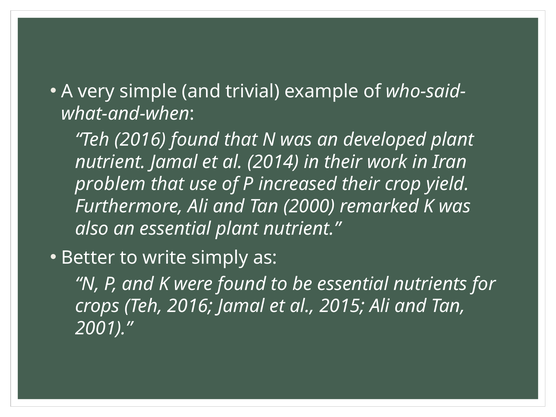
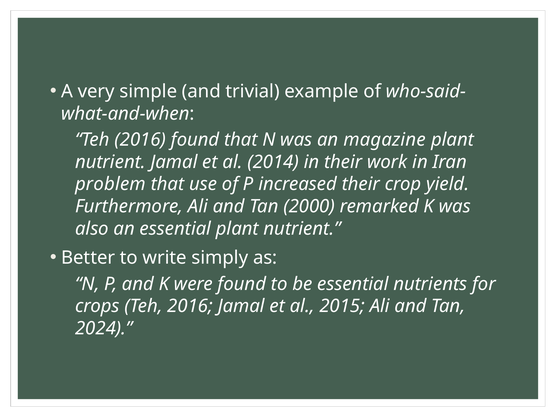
developed: developed -> magazine (385, 140)
2001: 2001 -> 2024 (104, 328)
